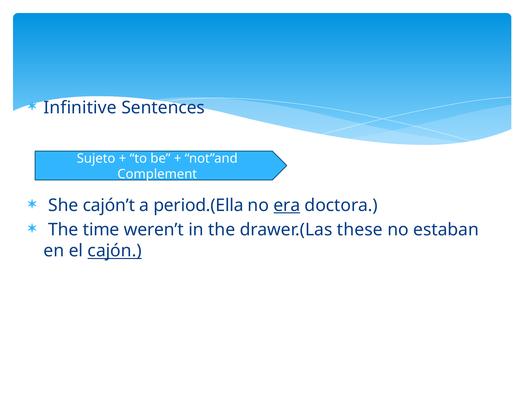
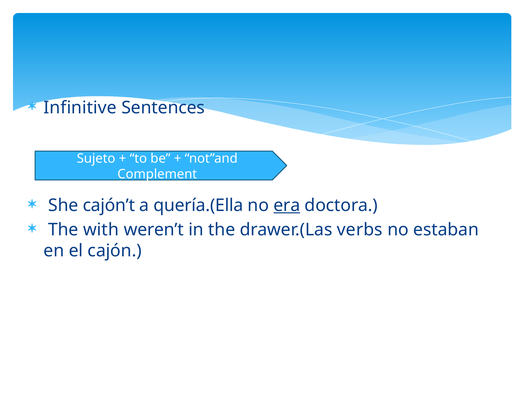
period.(Ella: period.(Ella -> quería.(Ella (198, 205)
time: time -> with (101, 230)
these: these -> verbs (360, 230)
cajón underline: present -> none (115, 251)
